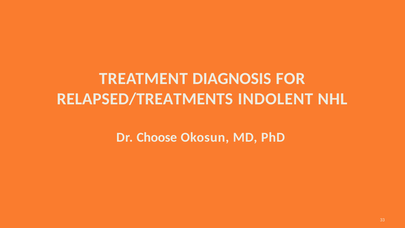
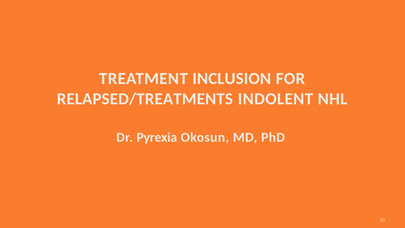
DIAGNOSIS: DIAGNOSIS -> INCLUSION (232, 79)
Choose: Choose -> Pyrexia (157, 137)
